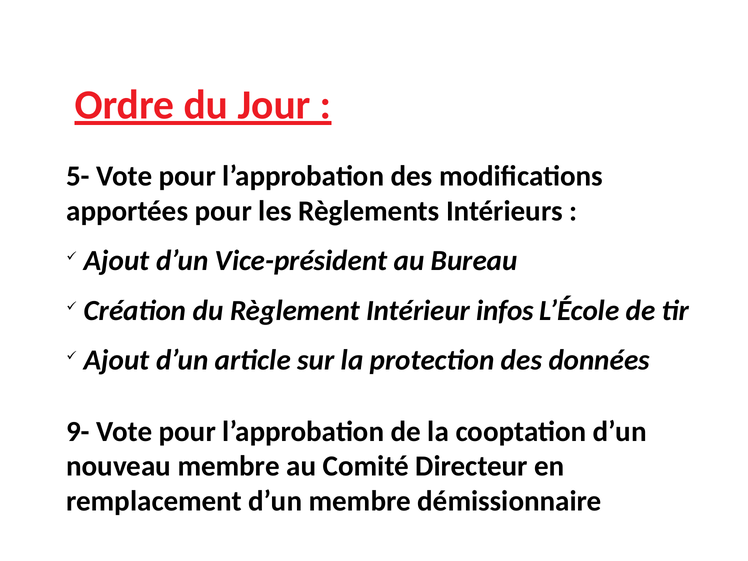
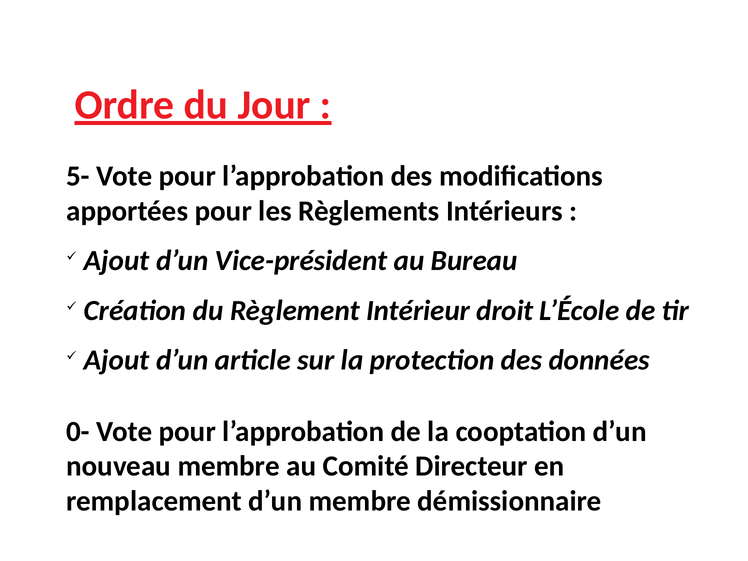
infos: infos -> droit (505, 311)
9-: 9- -> 0- (78, 431)
